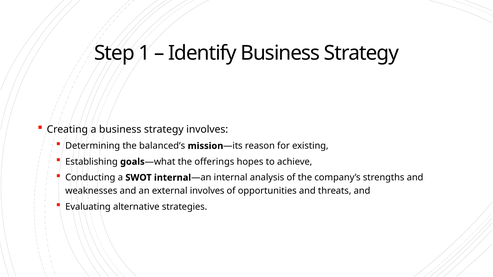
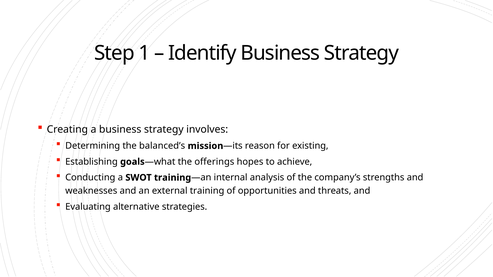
SWOT internal: internal -> training (173, 178)
external involves: involves -> training (207, 191)
